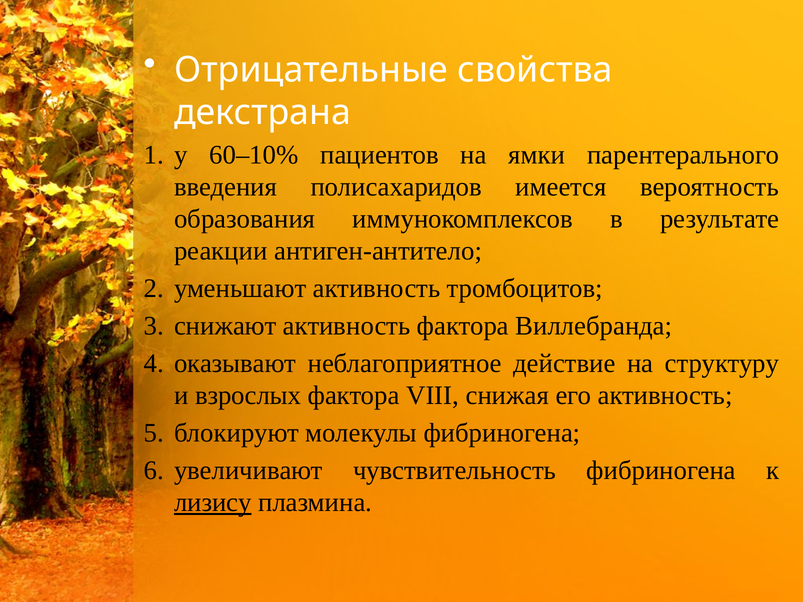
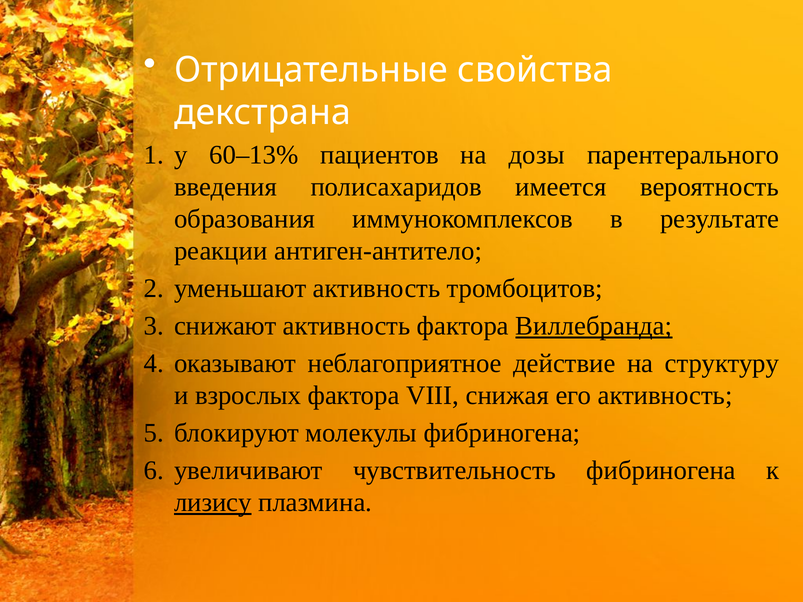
60–10%: 60–10% -> 60–13% (254, 155)
ямки: ямки -> дозы (537, 155)
Виллебранда underline: none -> present (594, 326)
